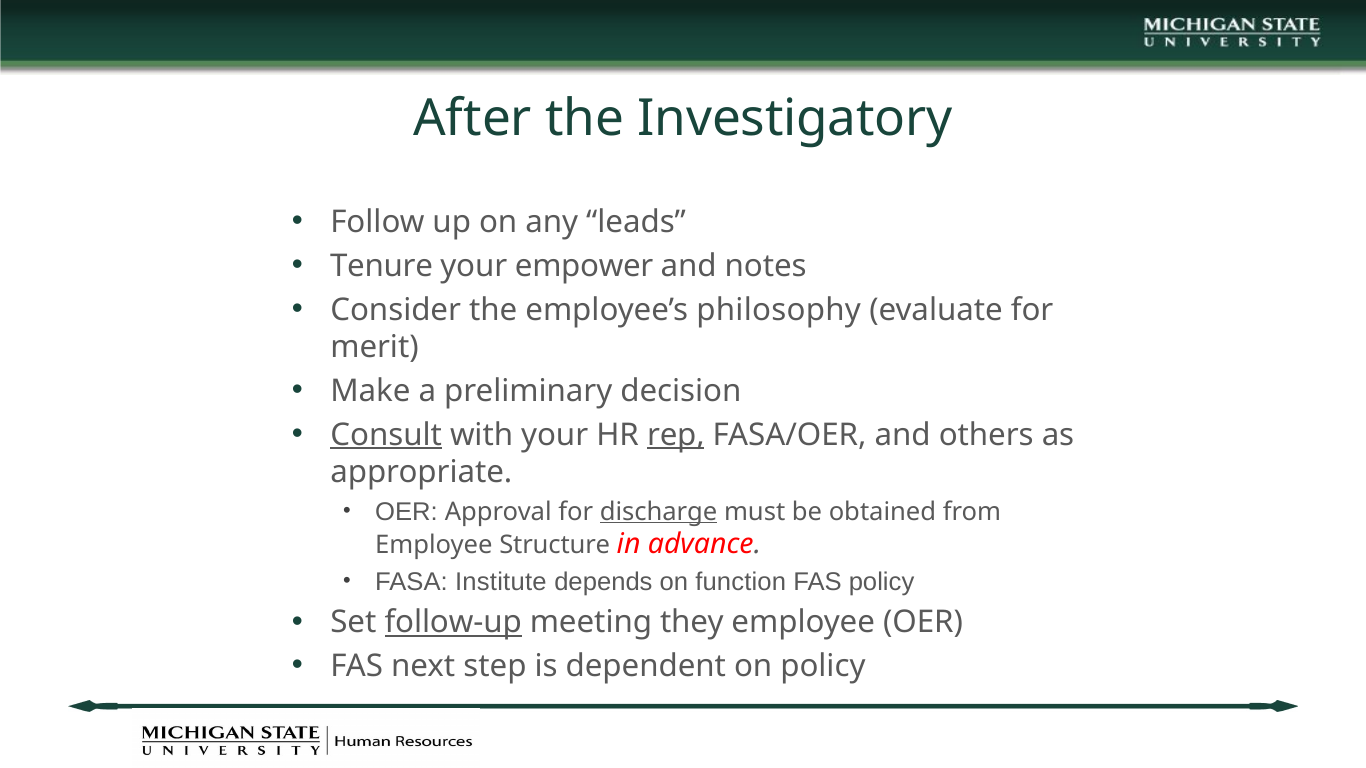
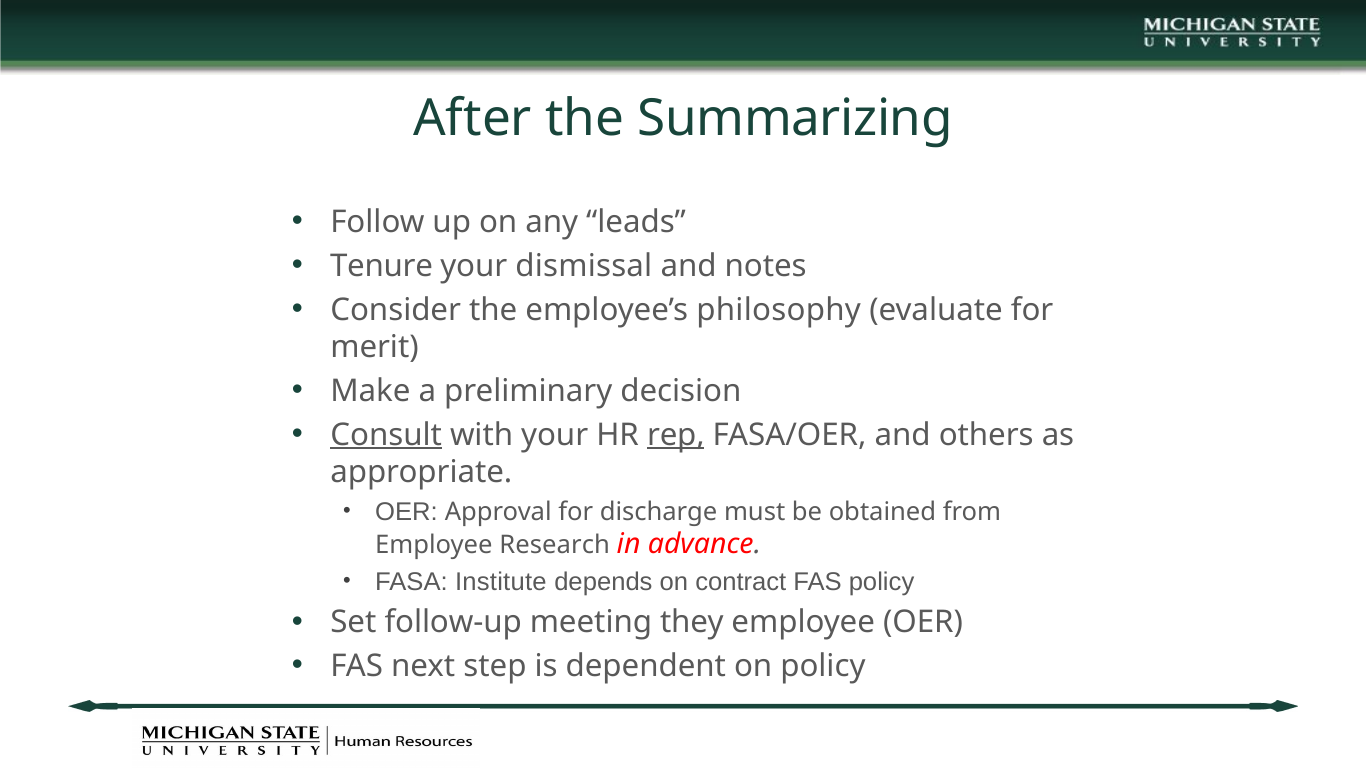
Investigatory: Investigatory -> Summarizing (795, 118)
empower: empower -> dismissal (584, 266)
discharge underline: present -> none (659, 512)
Structure: Structure -> Research (555, 546)
function: function -> contract (741, 582)
follow-up underline: present -> none (453, 623)
